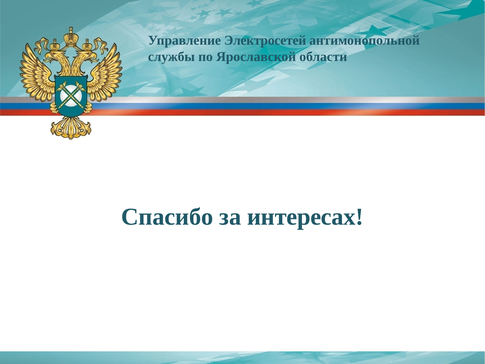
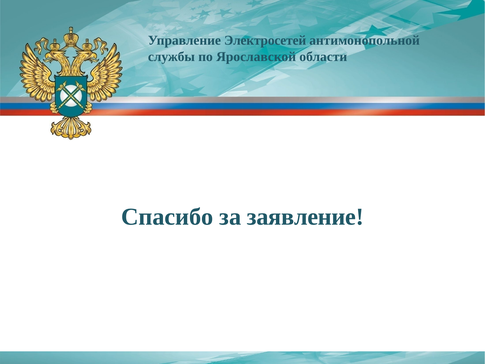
интересах: интересах -> заявление (305, 217)
